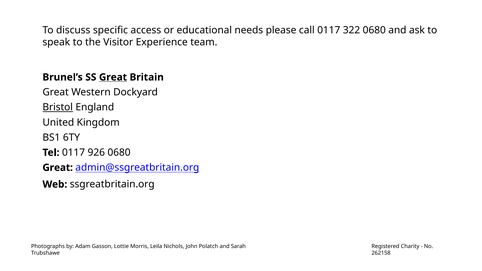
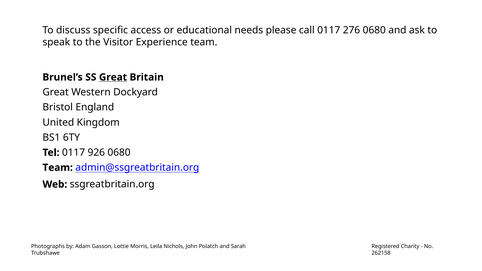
322: 322 -> 276 (351, 30)
Bristol underline: present -> none (58, 107)
Great: Great -> Team (58, 168)
